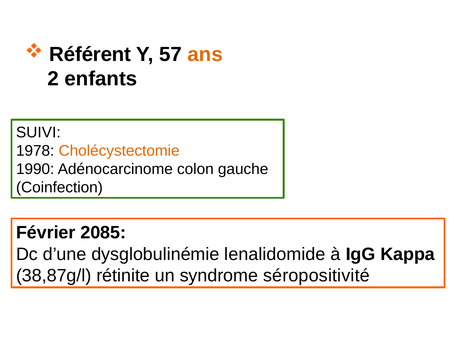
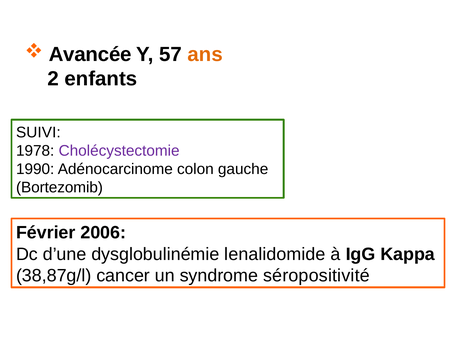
Référent: Référent -> Avancée (90, 54)
Cholécystectomie colour: orange -> purple (119, 151)
Coinfection: Coinfection -> Bortezomib (59, 188)
2085: 2085 -> 2006 (103, 233)
rétinite: rétinite -> cancer (123, 276)
